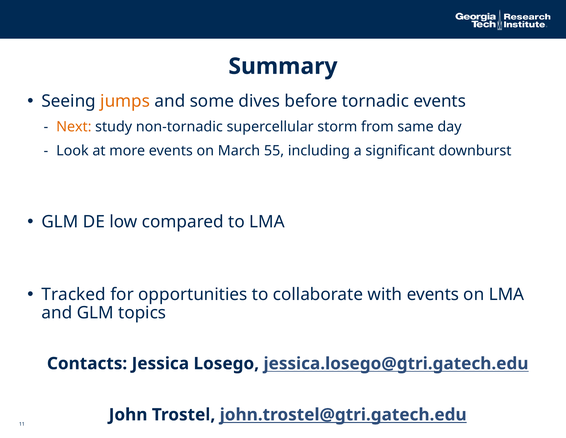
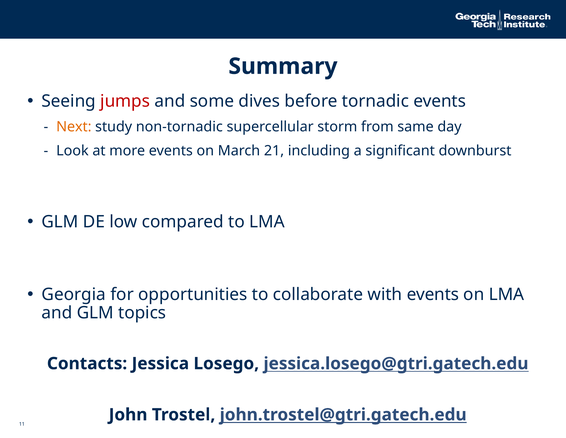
jumps colour: orange -> red (125, 101)
55: 55 -> 21 (274, 150)
Tracked: Tracked -> Georgia (74, 294)
